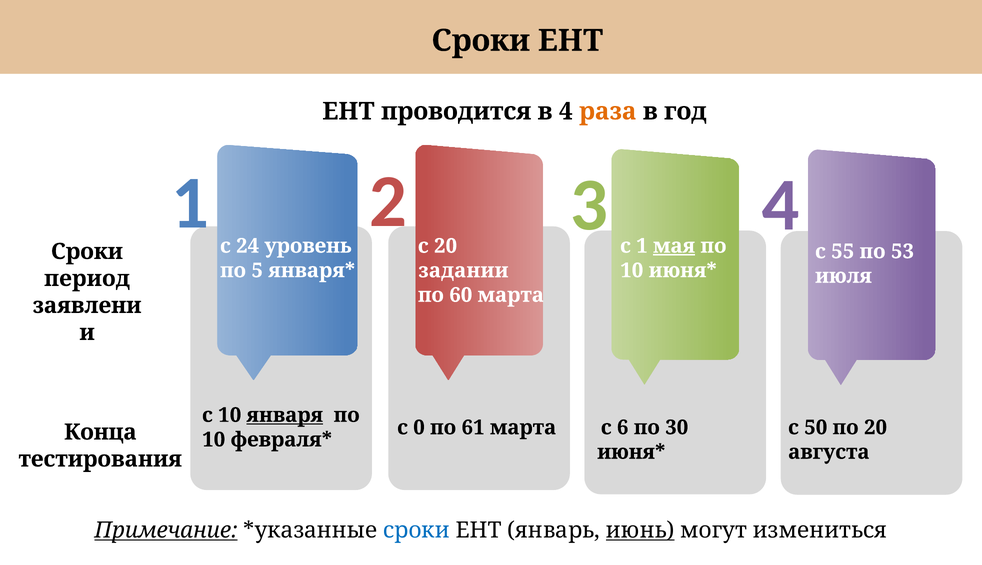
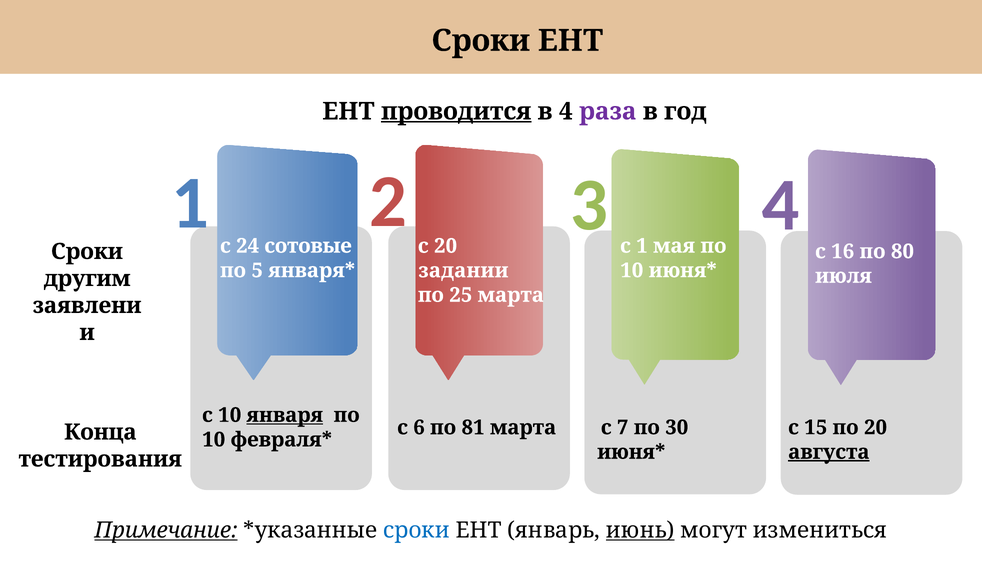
проводится underline: none -> present (456, 111)
раза colour: orange -> purple (608, 111)
уровень: уровень -> сотовые (308, 246)
мая underline: present -> none (674, 246)
55: 55 -> 16 (843, 251)
53: 53 -> 80 (902, 251)
период: период -> другим (87, 279)
60: 60 -> 25 (461, 295)
0: 0 -> 6 (419, 427)
61: 61 -> 81 (473, 427)
6: 6 -> 7 (623, 427)
50: 50 -> 15 (816, 427)
августа underline: none -> present (829, 452)
